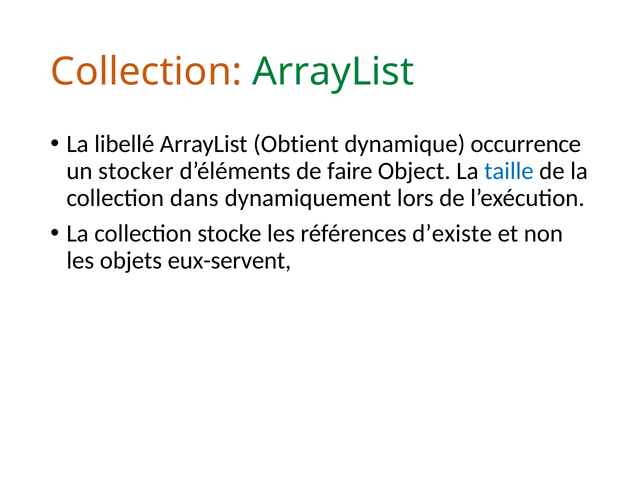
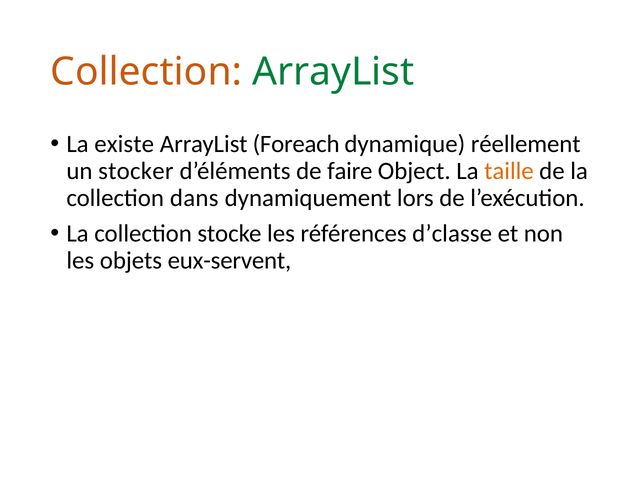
libellé: libellé -> existe (124, 144)
Obtient: Obtient -> Foreach (296, 144)
occurrence: occurrence -> réellement (526, 144)
taille colour: blue -> orange (509, 171)
d’existe: d’existe -> d’classe (452, 234)
